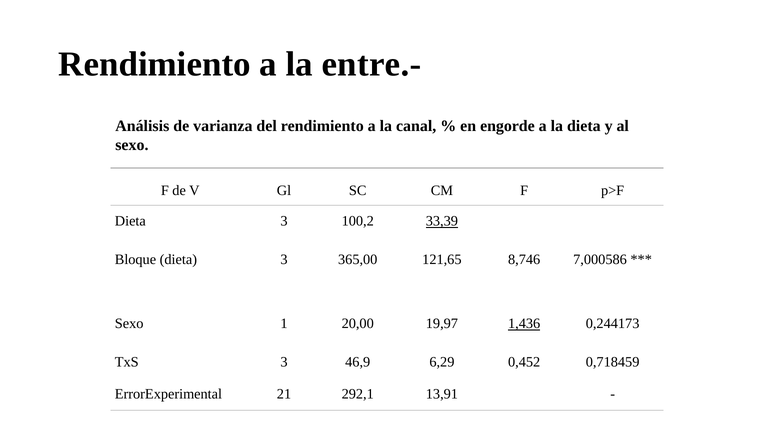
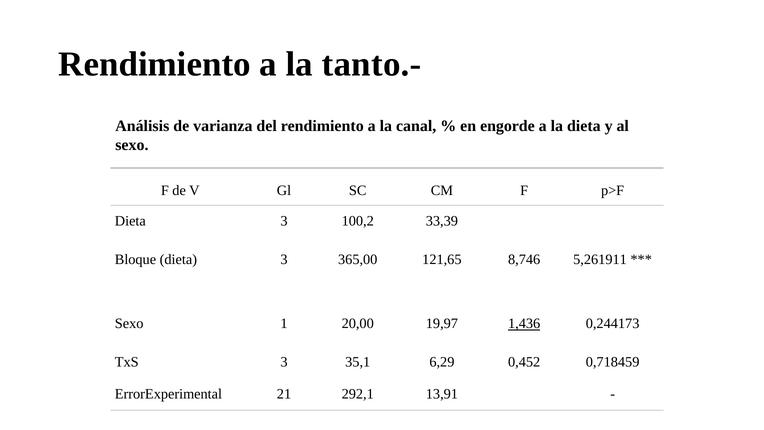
entre.-: entre.- -> tanto.- (372, 64)
33,39 underline: present -> none (442, 221)
7,000586: 7,000586 -> 5,261911 (600, 259)
46,9: 46,9 -> 35,1 (358, 362)
